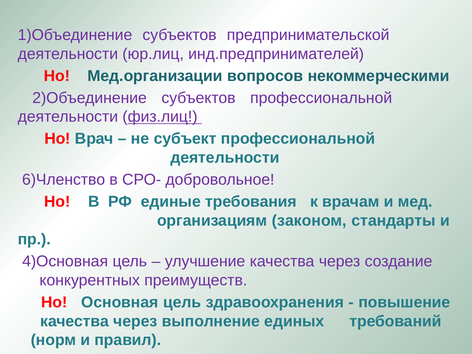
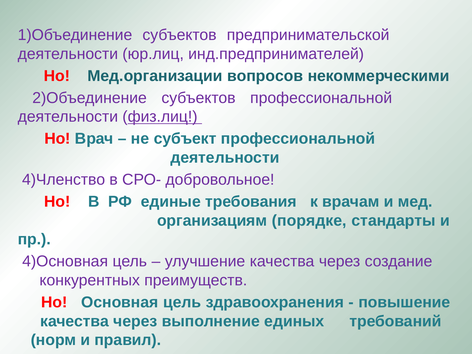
6)Членство: 6)Членство -> 4)Членство (64, 180)
законом: законом -> порядке (309, 221)
